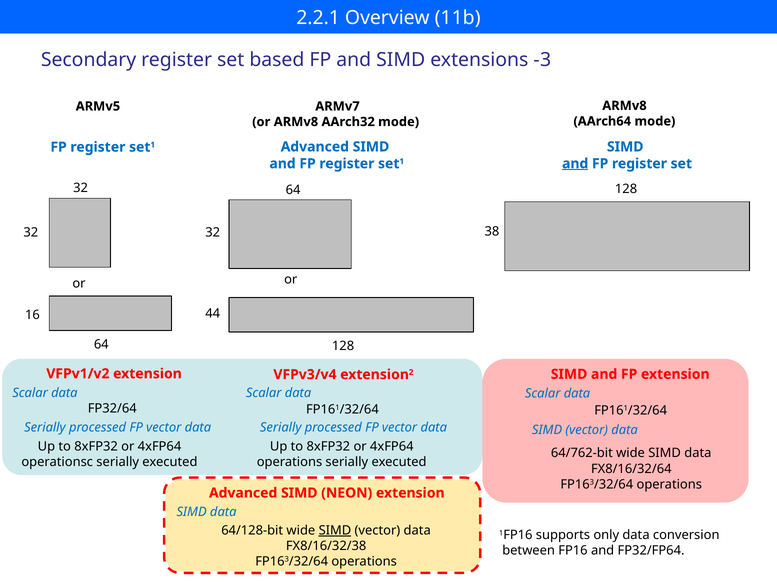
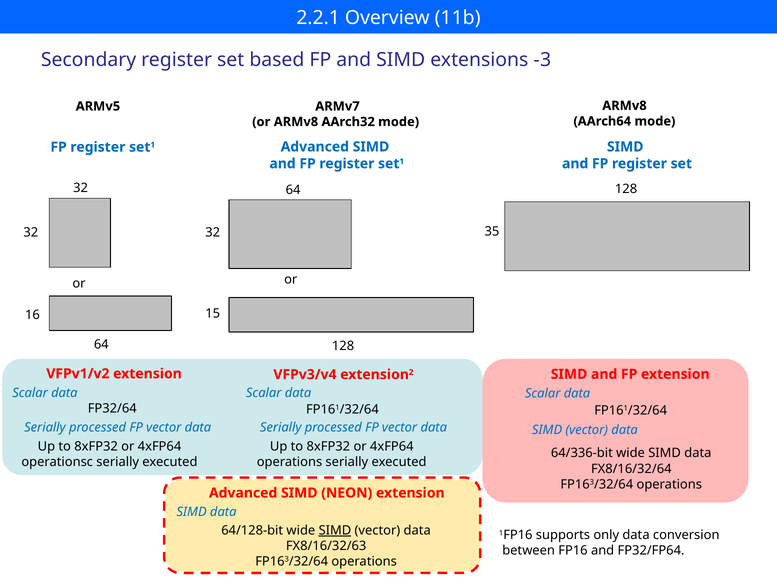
and underline: present -> none (575, 164)
38: 38 -> 35 (492, 232)
44: 44 -> 15 (213, 313)
64/762-bit: 64/762-bit -> 64/336-bit (582, 453)
FX8/16/32/38: FX8/16/32/38 -> FX8/16/32/63 (326, 546)
